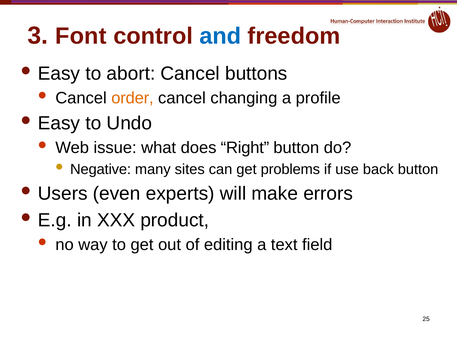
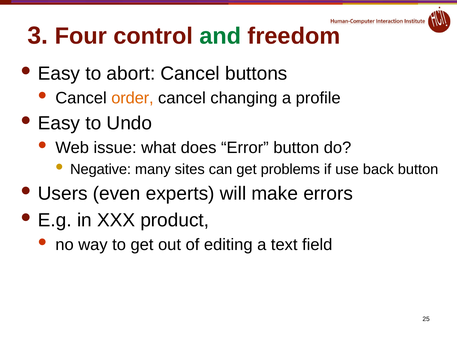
Font: Font -> Four (81, 36)
and colour: blue -> green (220, 36)
Right: Right -> Error (245, 148)
